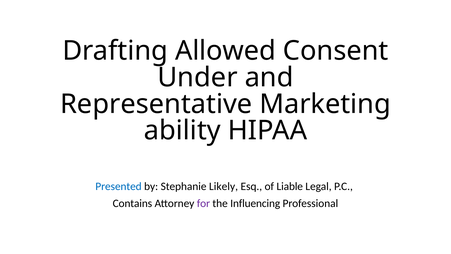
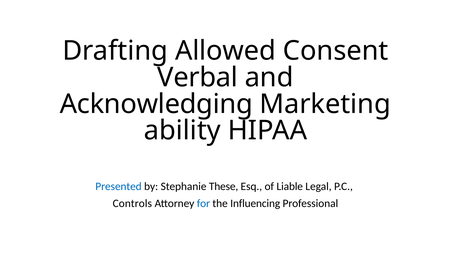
Under: Under -> Verbal (198, 77)
Representative: Representative -> Acknowledging (156, 104)
Likely: Likely -> These (224, 186)
Contains: Contains -> Controls (132, 203)
for colour: purple -> blue (203, 203)
